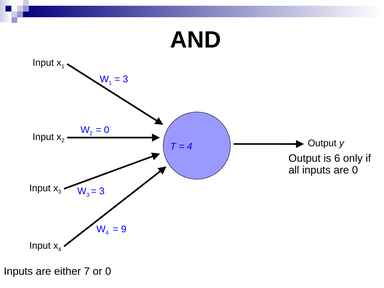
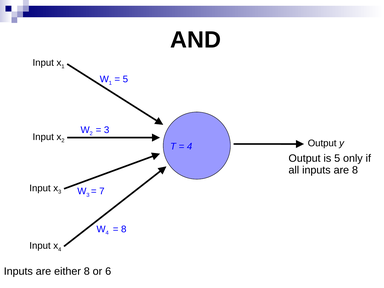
3: 3 -> 5 (125, 79)
0: 0 -> 3 (107, 130)
is 6: 6 -> 5 (337, 158)
are 0: 0 -> 8 (355, 170)
3: 3 -> 7 (102, 191)
9: 9 -> 8 (124, 229)
either 7: 7 -> 8 (87, 271)
or 0: 0 -> 6 (108, 271)
